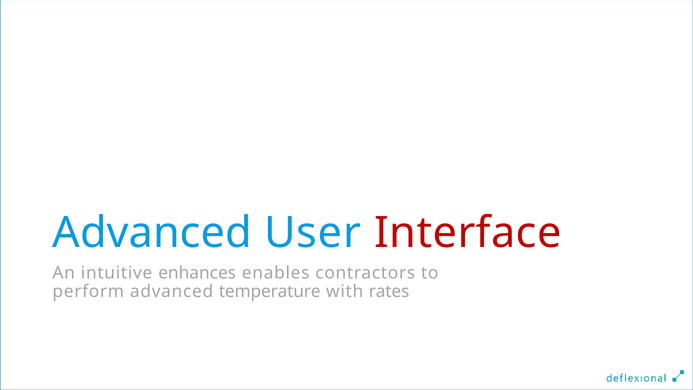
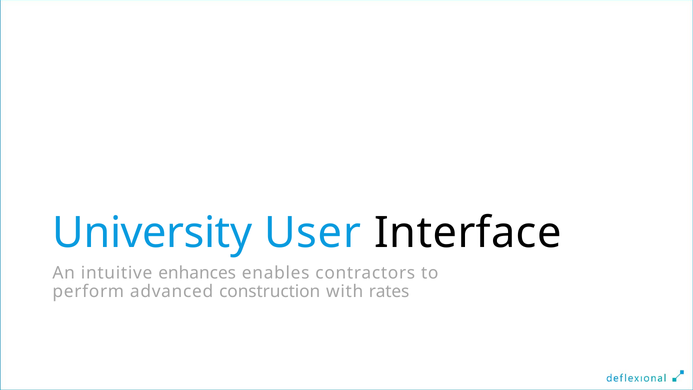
Advanced: Advanced -> University (152, 233)
Interface colour: red -> black (468, 233)
temperature: temperature -> construction (270, 291)
